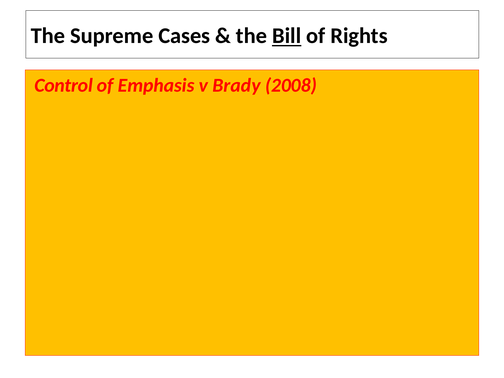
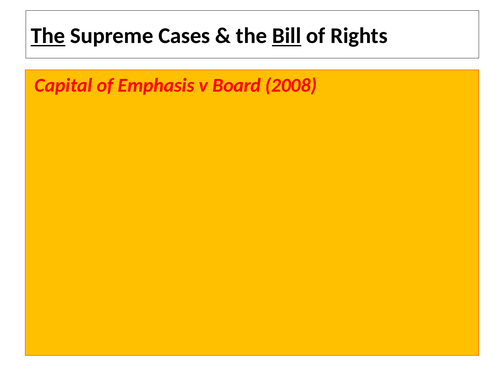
The underline: none -> present (48, 36)
Control: Control -> Capital (64, 86)
Brady: Brady -> Board (237, 86)
